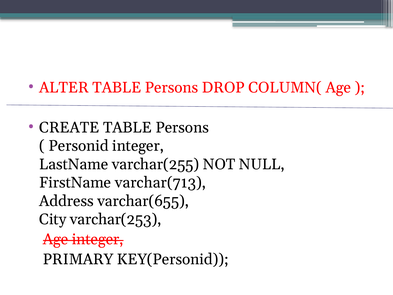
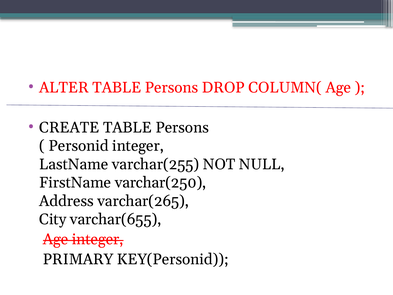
varchar(713: varchar(713 -> varchar(250 (161, 183)
varchar(655: varchar(655 -> varchar(265 (143, 201)
varchar(253: varchar(253 -> varchar(655 (116, 219)
